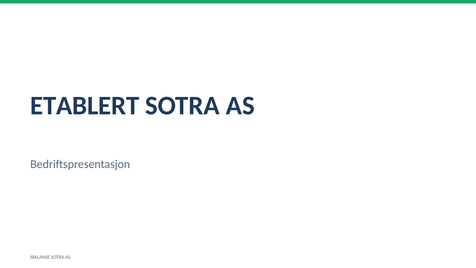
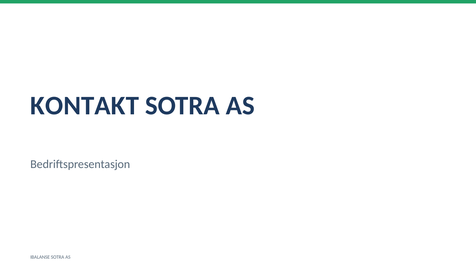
ETABLERT: ETABLERT -> KONTAKT (85, 106)
